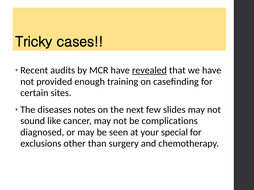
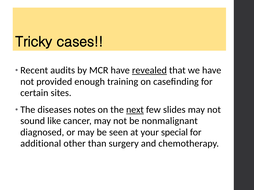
next underline: none -> present (135, 110)
complications: complications -> nonmalignant (170, 121)
exclusions: exclusions -> additional (41, 144)
